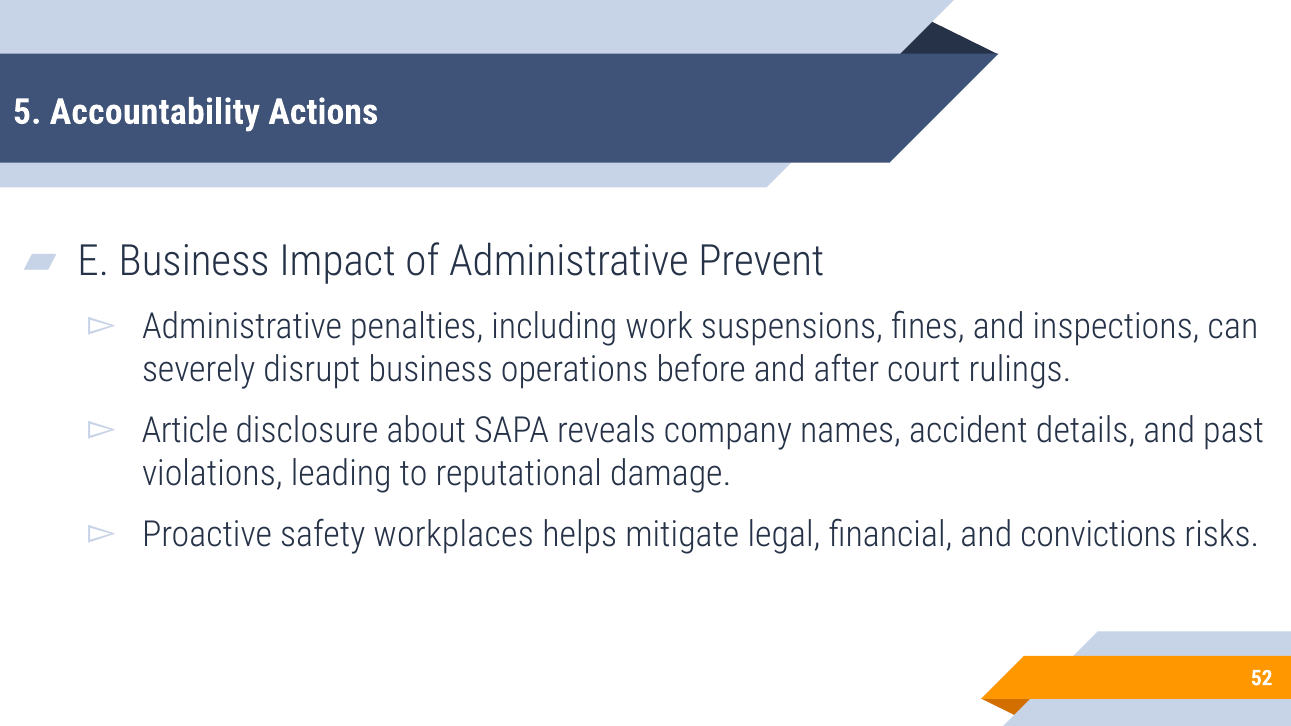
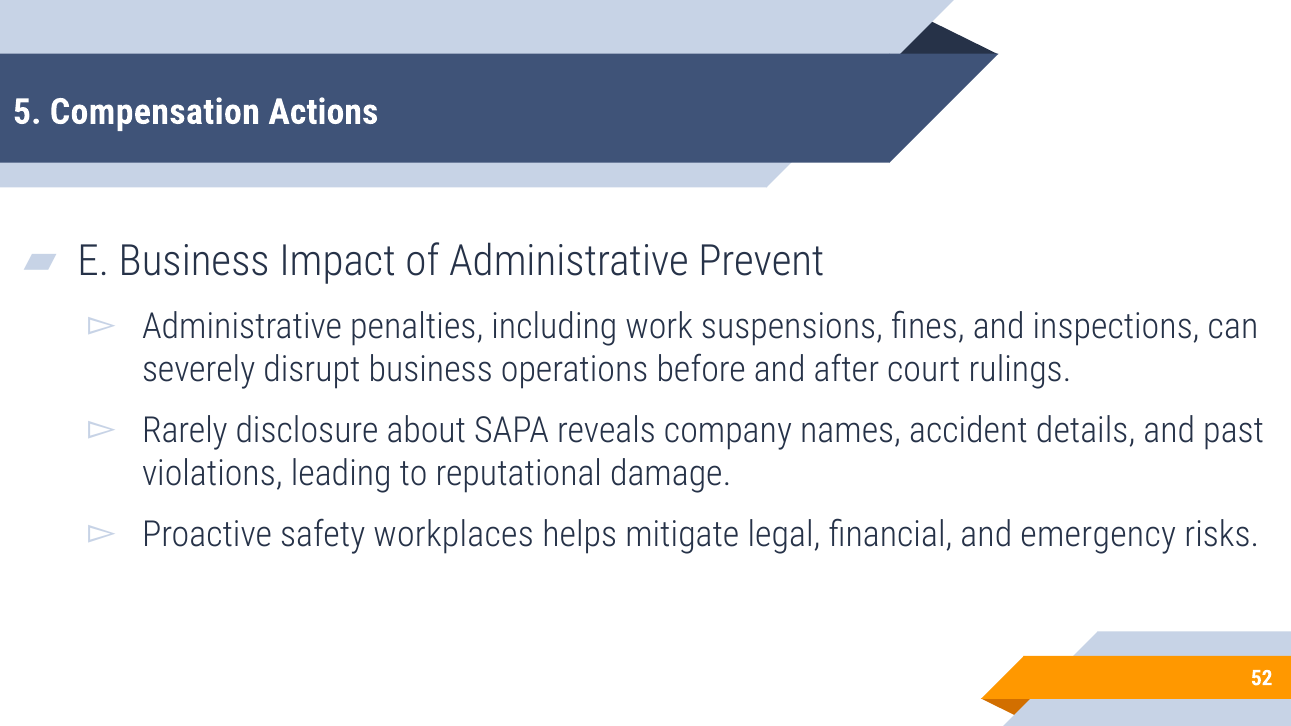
Accountability: Accountability -> Compensation (155, 112)
Article: Article -> Rarely (185, 430)
convictions: convictions -> emergency (1098, 534)
